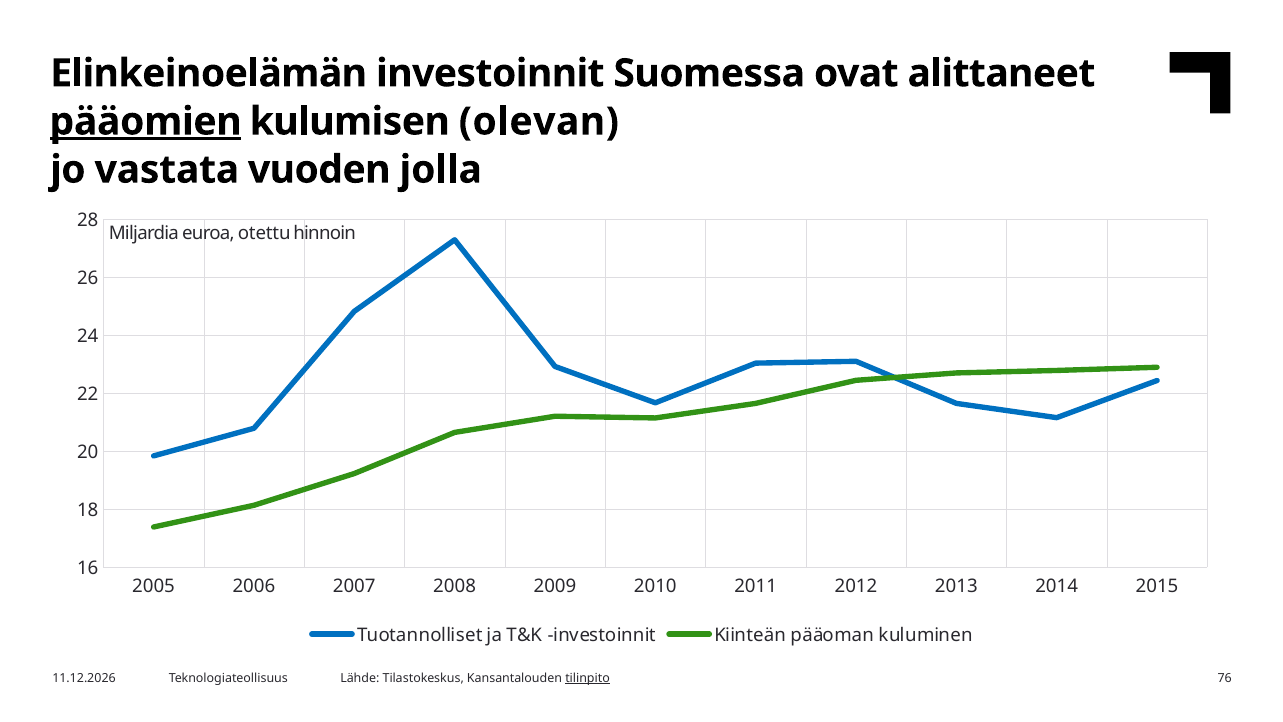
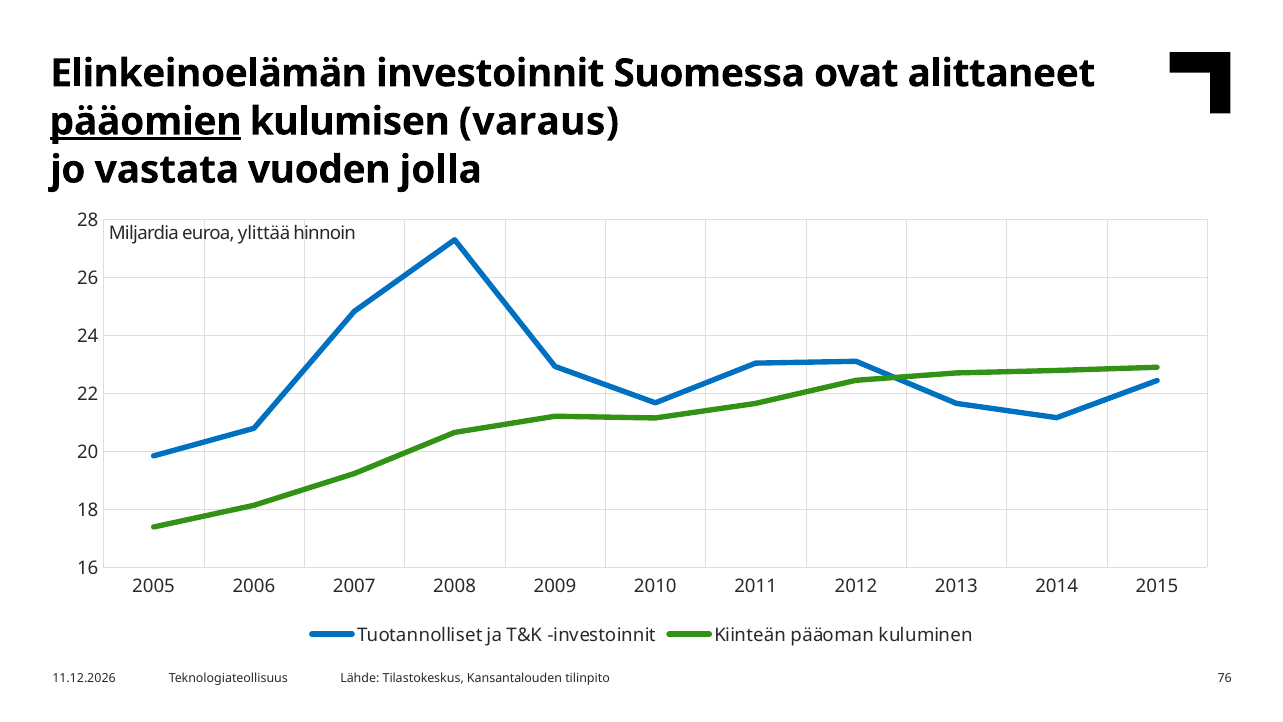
olevan: olevan -> varaus (539, 122)
otettu: otettu -> ylittää (264, 233)
tilinpito underline: present -> none (588, 678)
